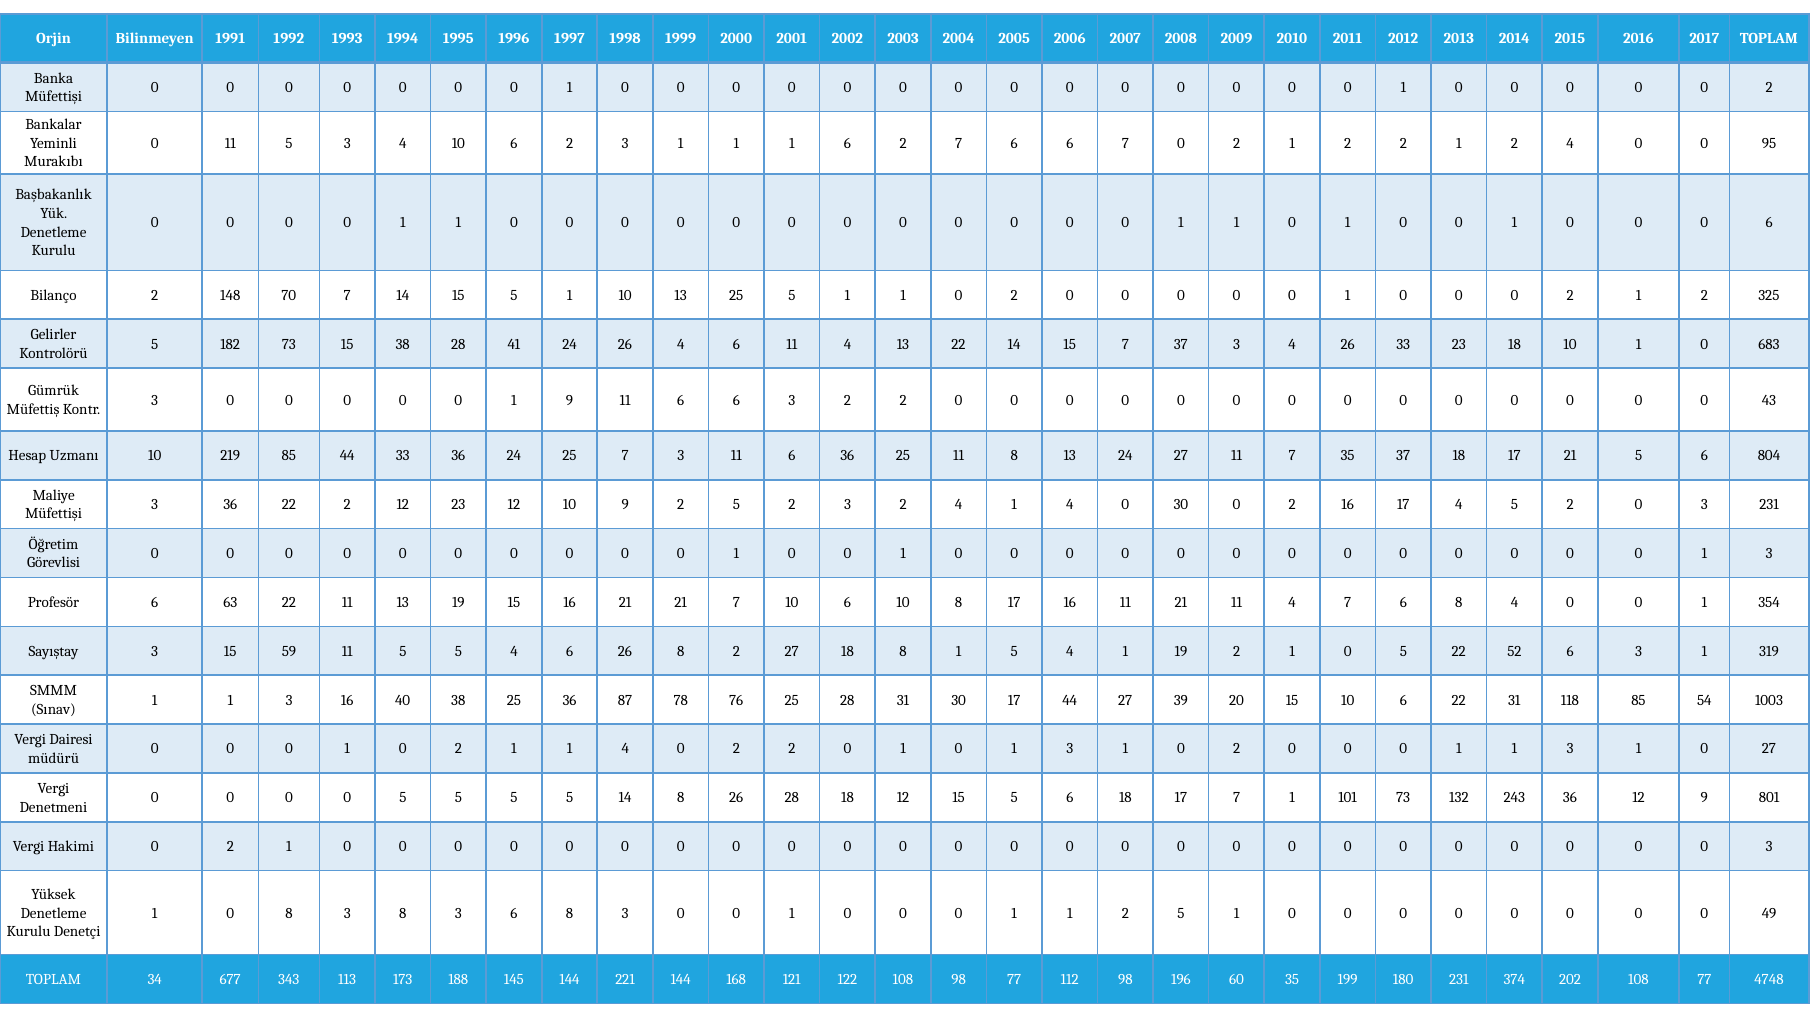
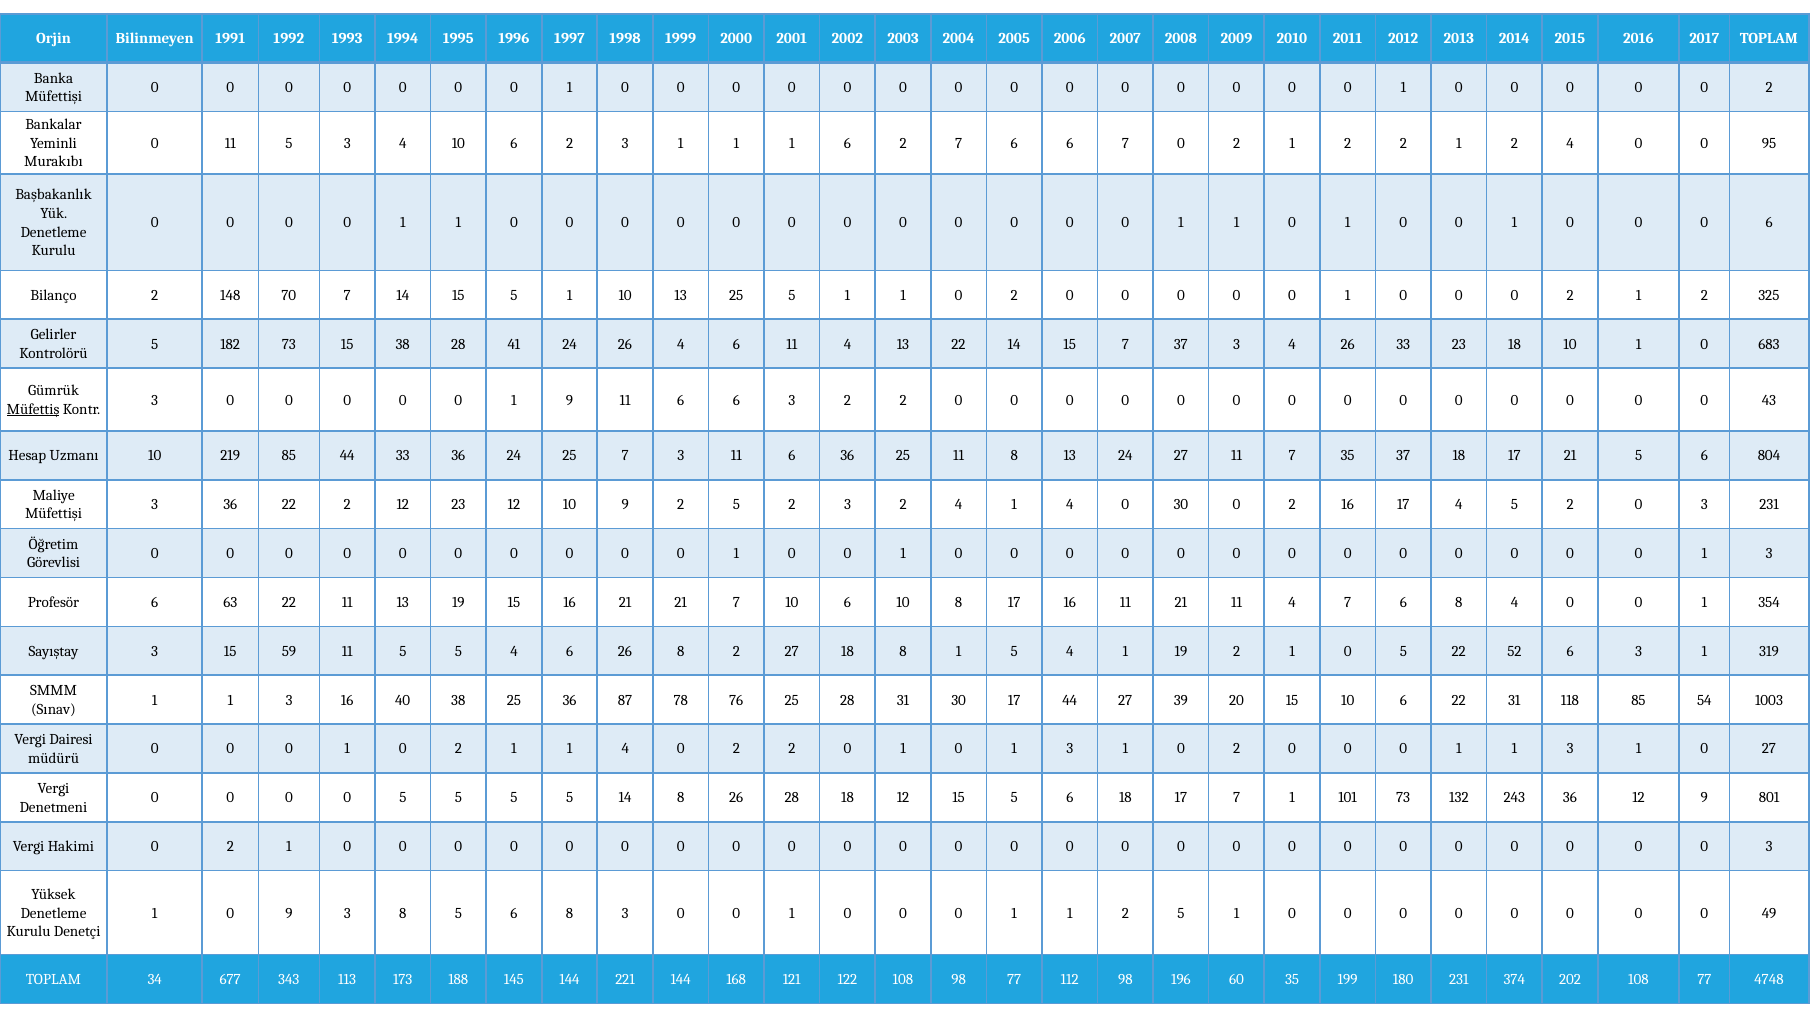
Müfettiş underline: none -> present (33, 409)
0 8: 8 -> 9 (289, 913)
3 8 3: 3 -> 5 (458, 913)
